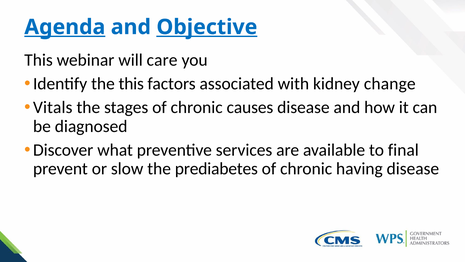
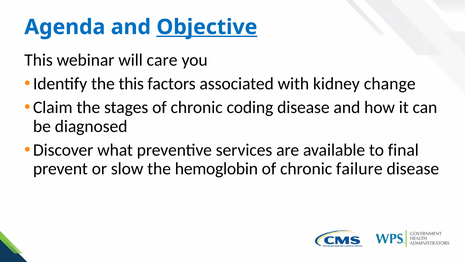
Agenda underline: present -> none (65, 27)
Vitals: Vitals -> Claim (53, 107)
causes: causes -> coding (250, 107)
prediabetes: prediabetes -> hemoglobin (216, 169)
having: having -> failure (359, 169)
